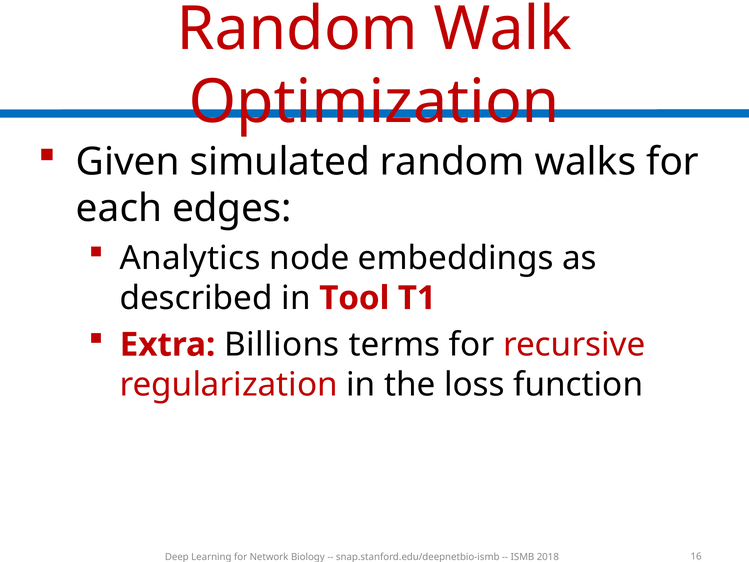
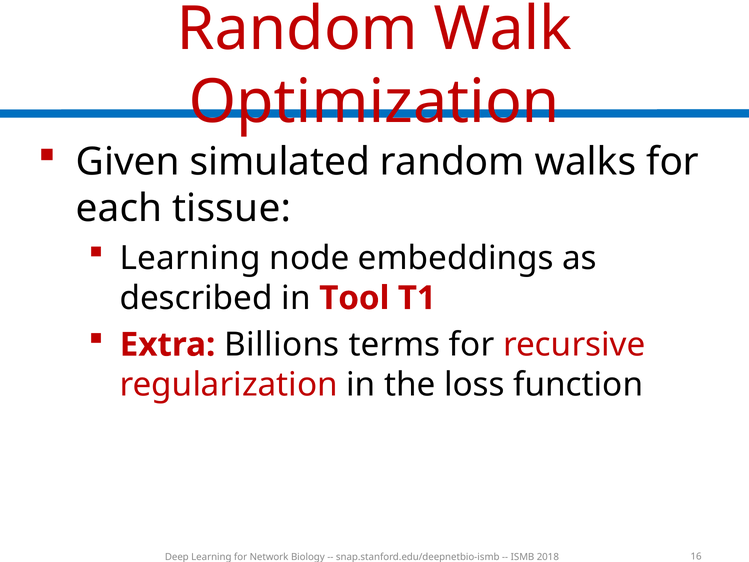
edges: edges -> tissue (232, 209)
Analytics: Analytics -> Learning (190, 258)
